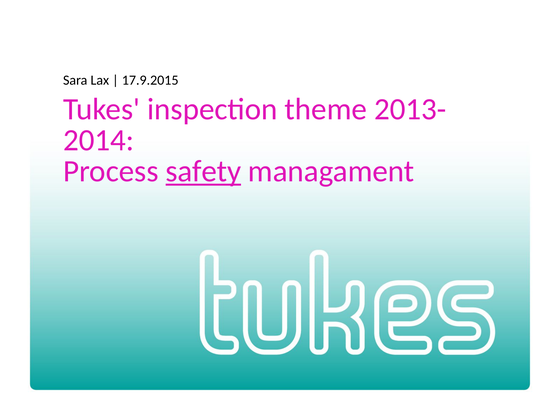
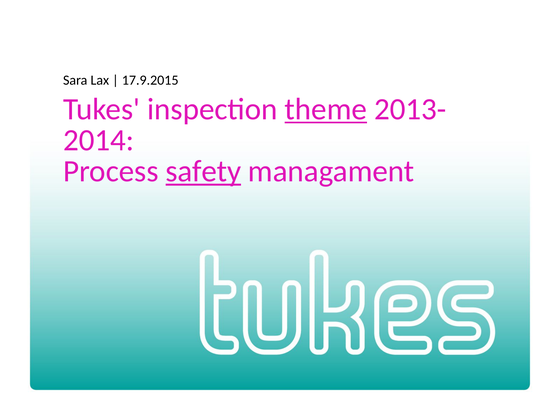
theme underline: none -> present (326, 109)
